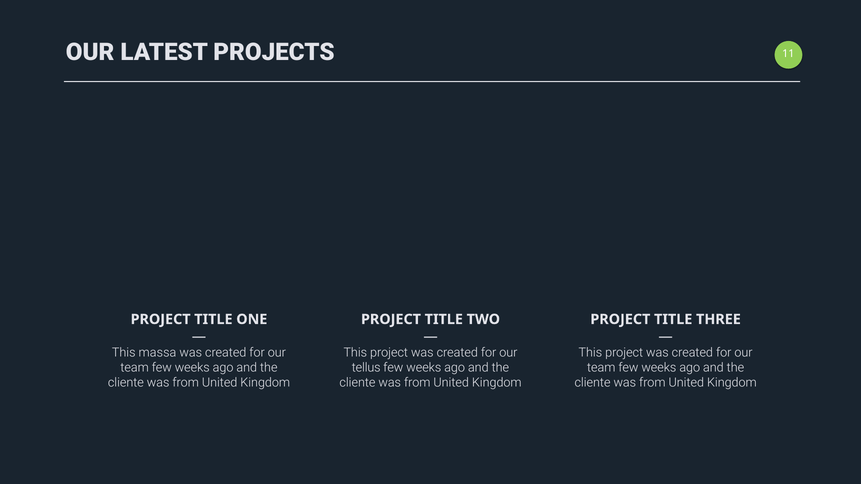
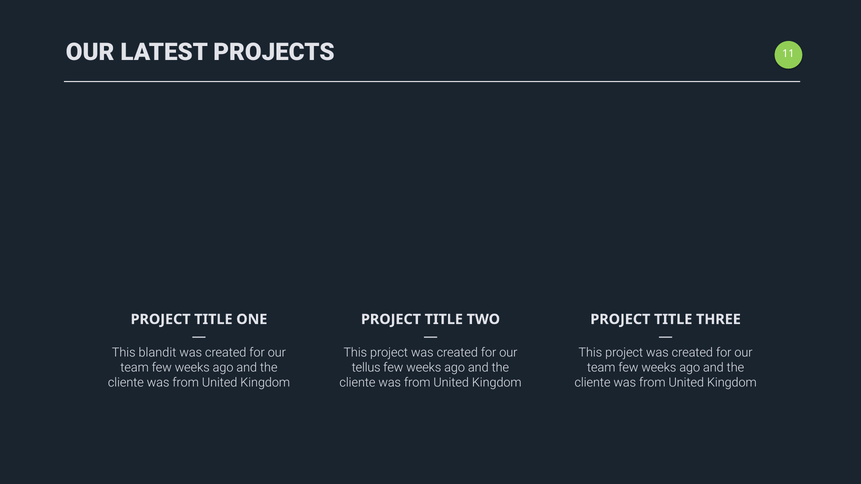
massa: massa -> blandit (157, 353)
